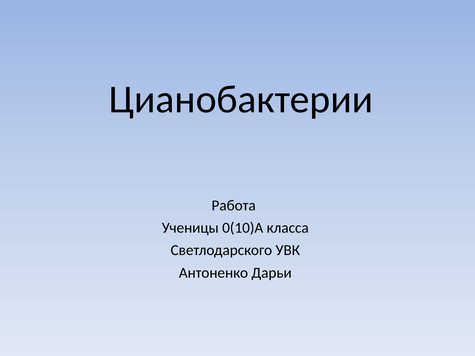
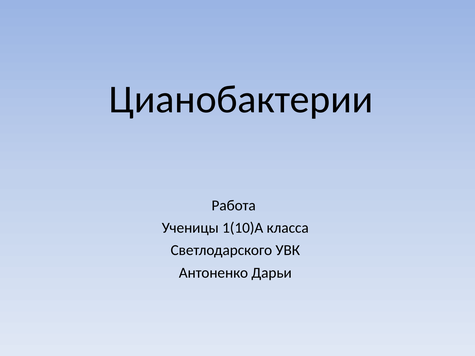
0(10)А: 0(10)А -> 1(10)А (243, 228)
